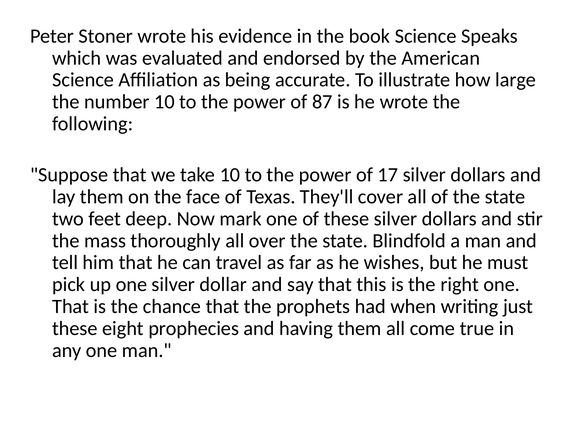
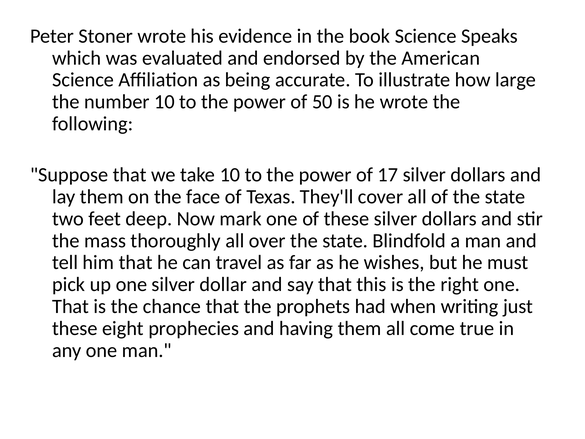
87: 87 -> 50 (322, 102)
